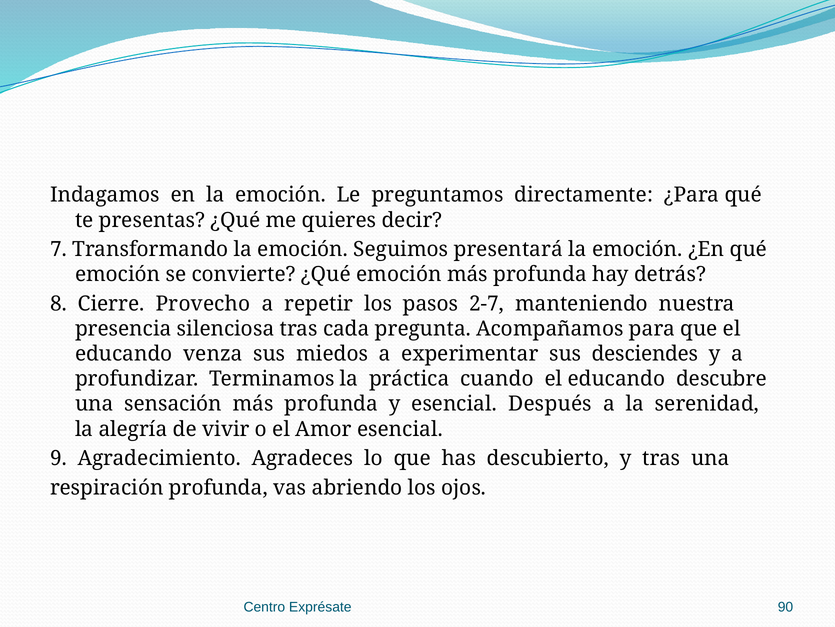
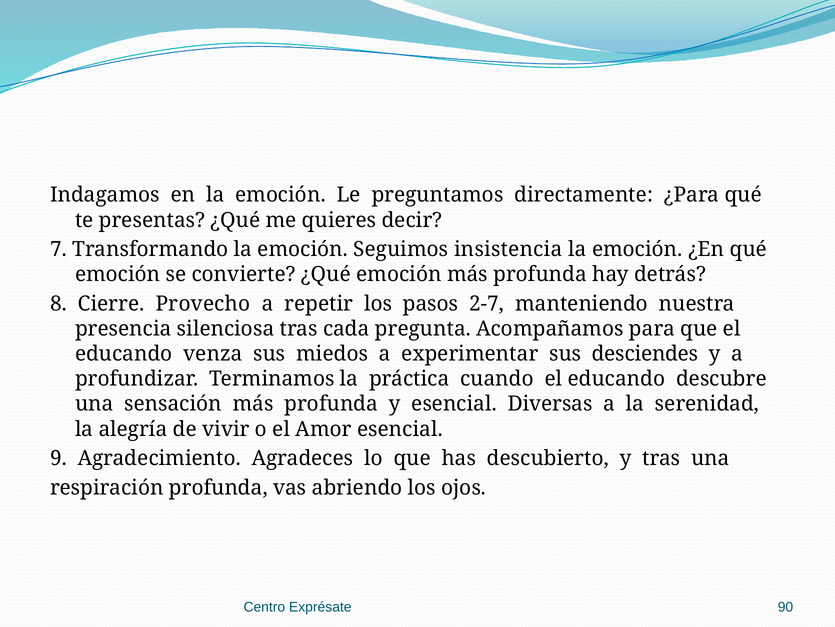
presentará: presentará -> insistencia (508, 249)
Después: Después -> Diversas (550, 404)
